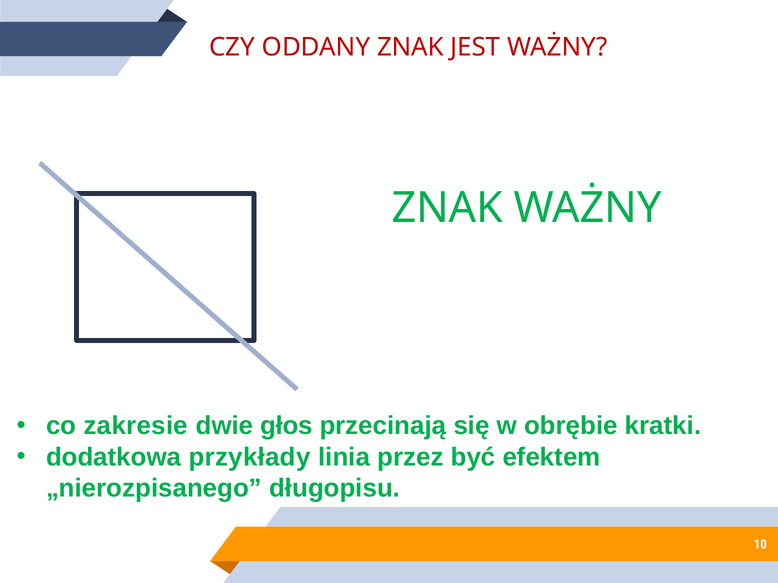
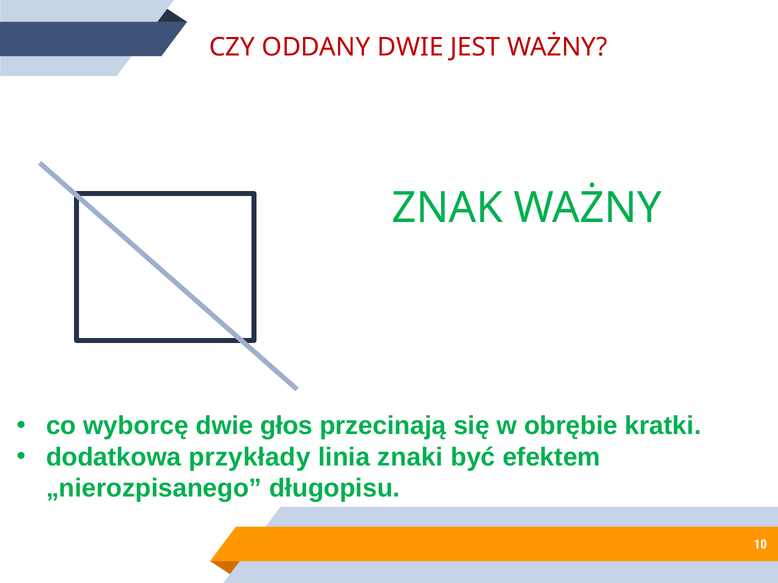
ODDANY ZNAK: ZNAK -> DWIE (410, 47)
zakresie: zakresie -> wyborcę (136, 426)
przez: przez -> znaki (410, 457)
